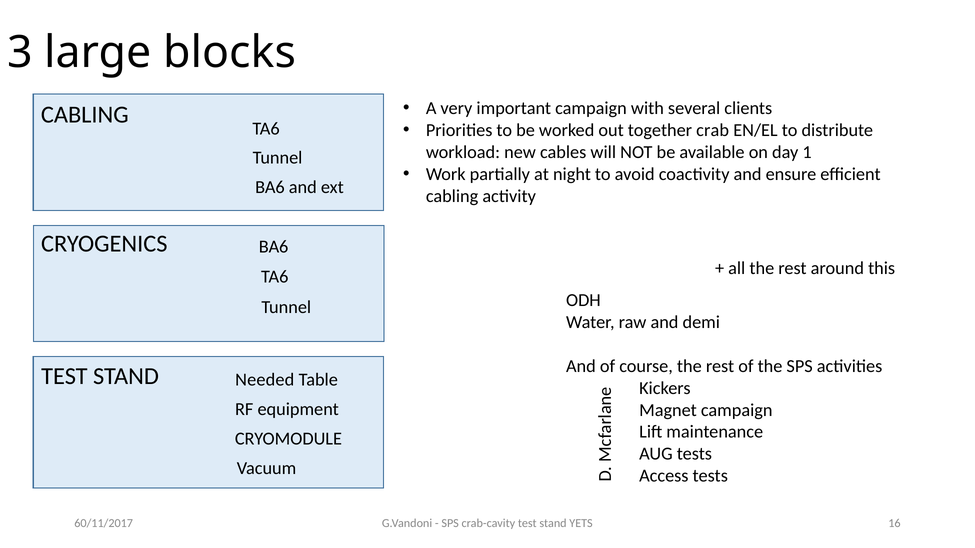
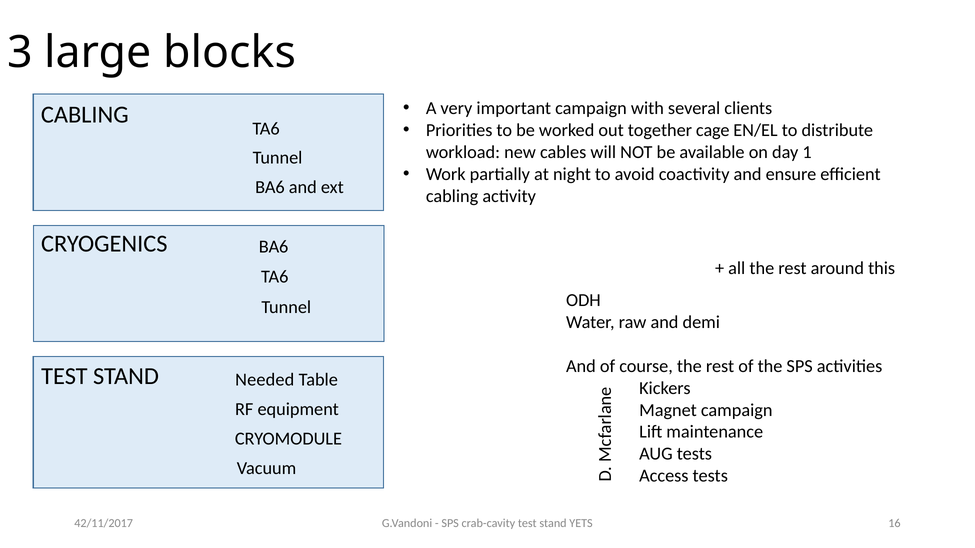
crab: crab -> cage (713, 130)
60/11/2017: 60/11/2017 -> 42/11/2017 (104, 524)
